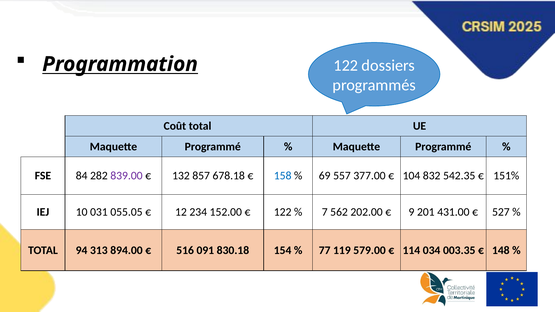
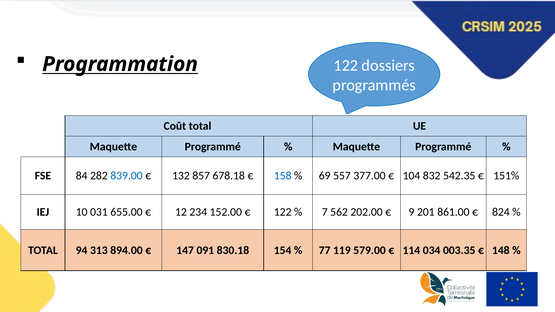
839.00 colour: purple -> blue (126, 176)
055.05: 055.05 -> 655.00 (126, 212)
431.00: 431.00 -> 861.00 (453, 212)
527: 527 -> 824 (501, 212)
516: 516 -> 147 (185, 250)
